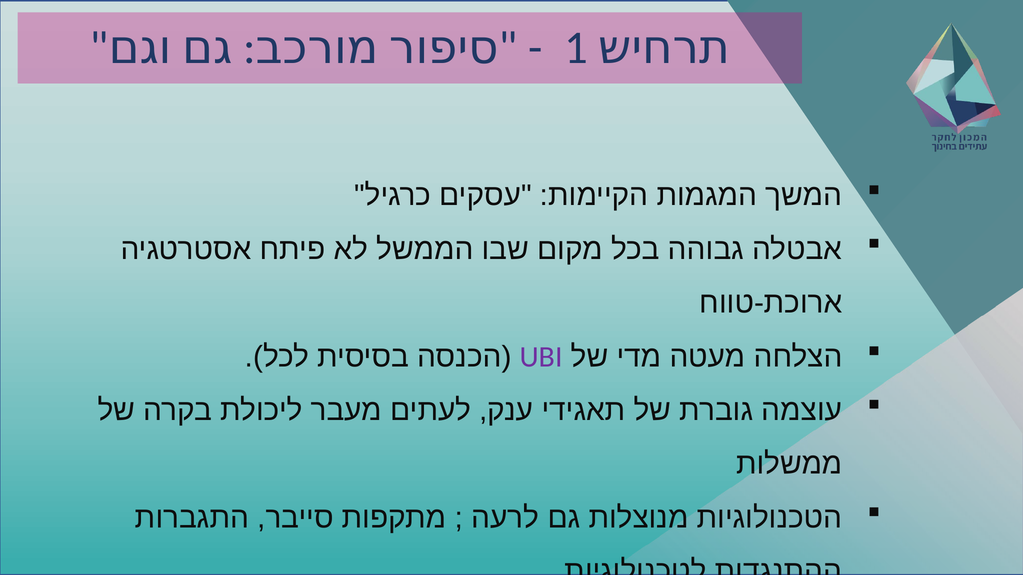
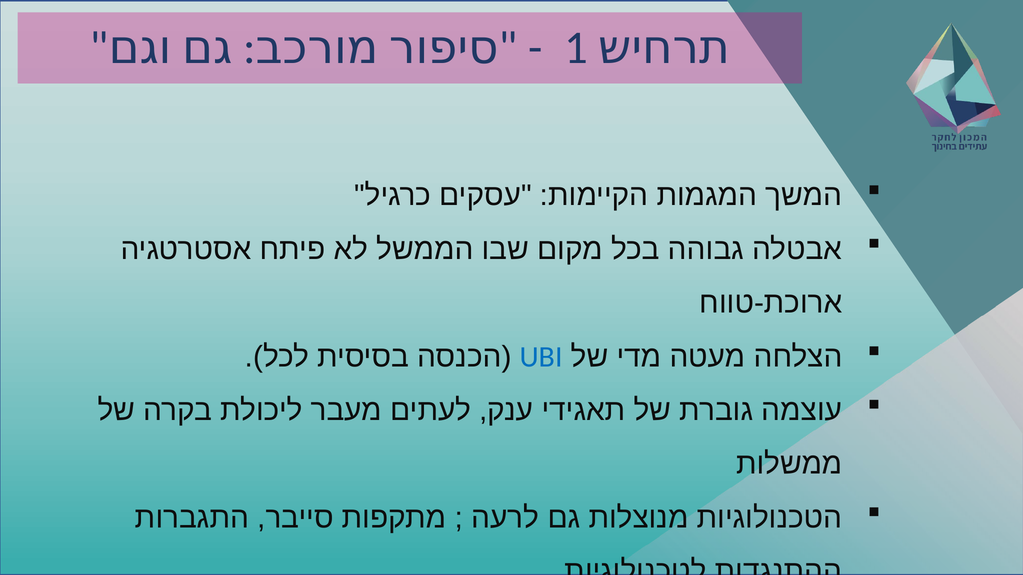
UBI colour: purple -> blue (541, 357)
